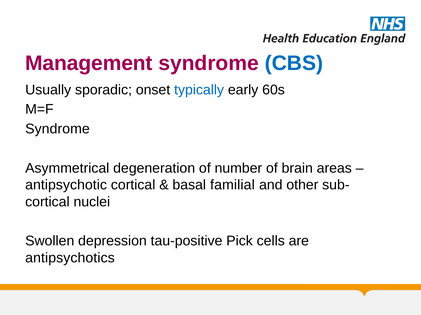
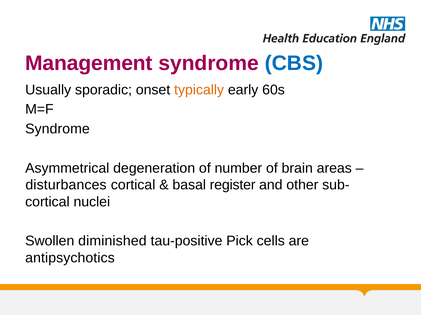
typically colour: blue -> orange (199, 90)
antipsychotic: antipsychotic -> disturbances (66, 185)
familial: familial -> register (233, 185)
depression: depression -> diminished (112, 242)
